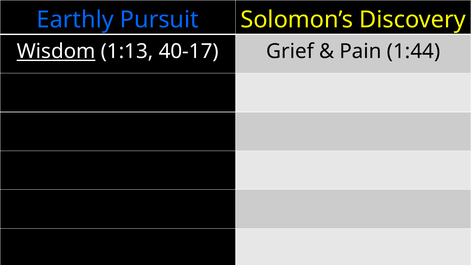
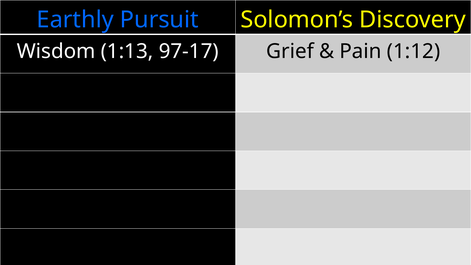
Wisdom underline: present -> none (56, 52)
40-17: 40-17 -> 97-17 (189, 52)
1:44: 1:44 -> 1:12 (414, 52)
